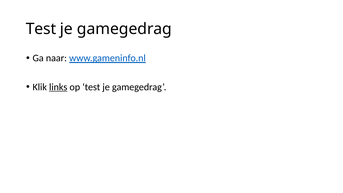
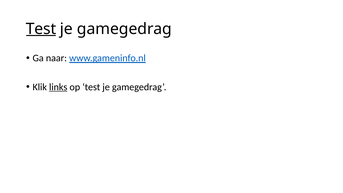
Test underline: none -> present (41, 29)
